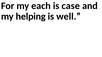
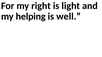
each: each -> right (41, 6)
case: case -> light (71, 6)
